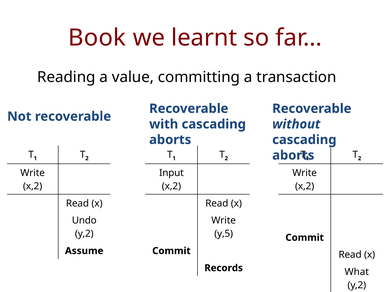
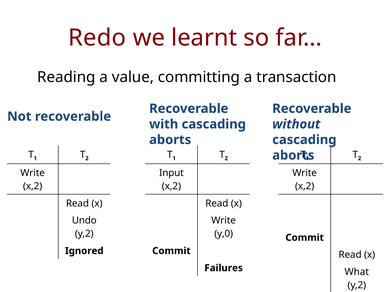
Book: Book -> Redo (97, 38)
y,5: y,5 -> y,0 (224, 234)
Assume: Assume -> Ignored (84, 251)
Records: Records -> Failures (224, 268)
